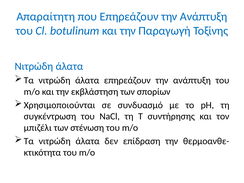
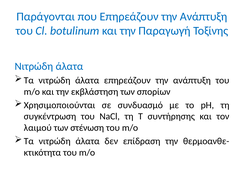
Απαραίτητη: Απαραίτητη -> Παράγονται (46, 16)
μπιζέλι: μπιζέλι -> λαιμού (38, 128)
